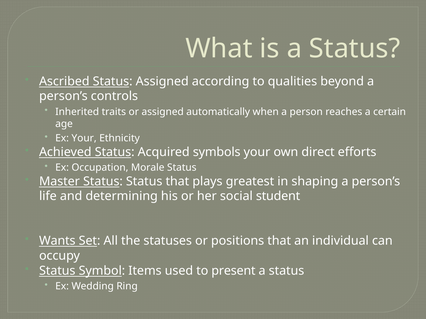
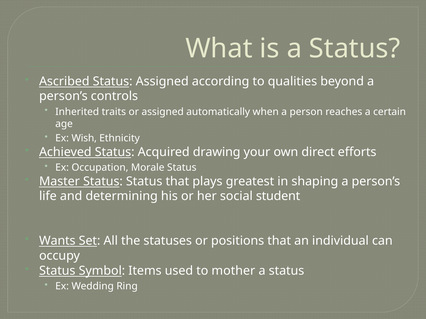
Ex Your: Your -> Wish (84, 139)
symbols: symbols -> drawing (217, 152)
present: present -> mother (233, 271)
